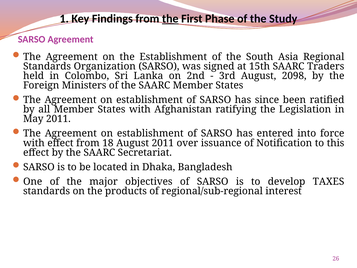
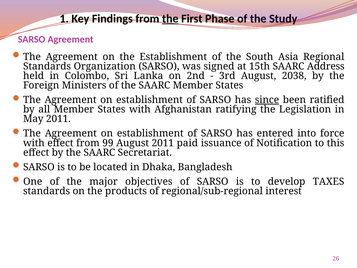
Traders: Traders -> Address (326, 66)
2098: 2098 -> 2038 (294, 76)
since underline: none -> present (267, 100)
18: 18 -> 99 (108, 143)
over: over -> paid (187, 143)
